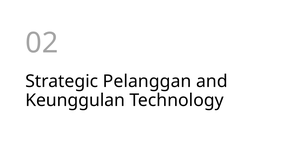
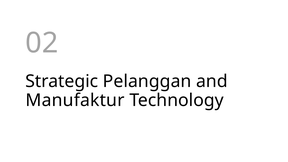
Keunggulan: Keunggulan -> Manufaktur (75, 100)
